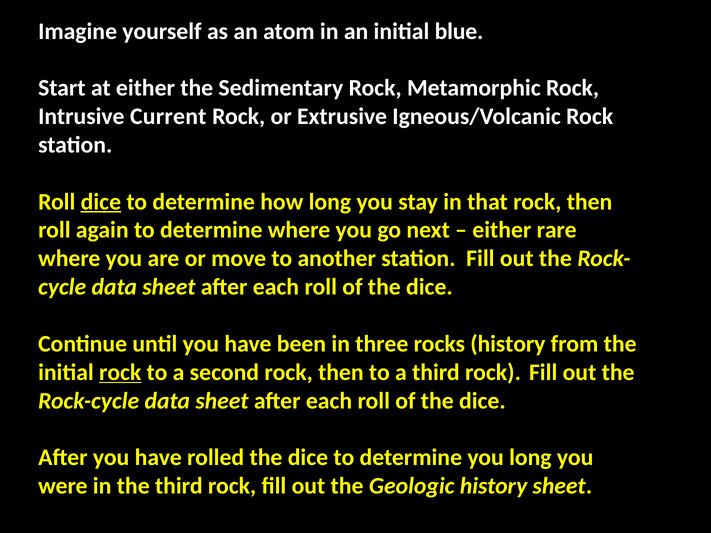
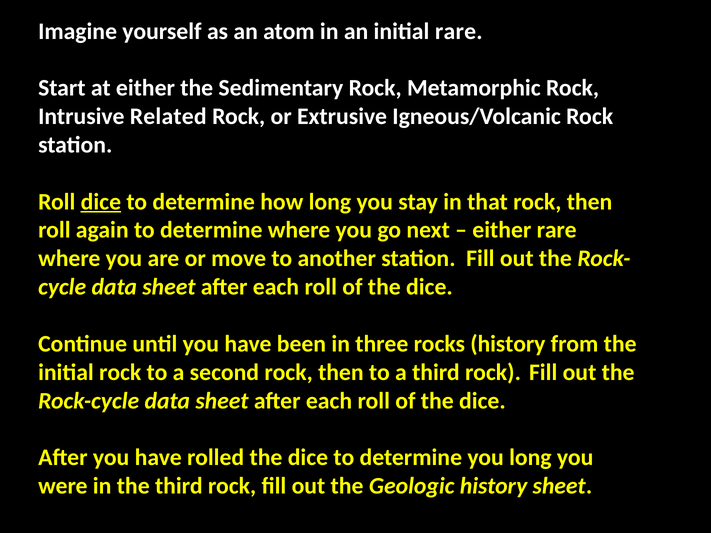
initial blue: blue -> rare (459, 31)
Current: Current -> Related (168, 117)
rock underline: present -> none (120, 372)
